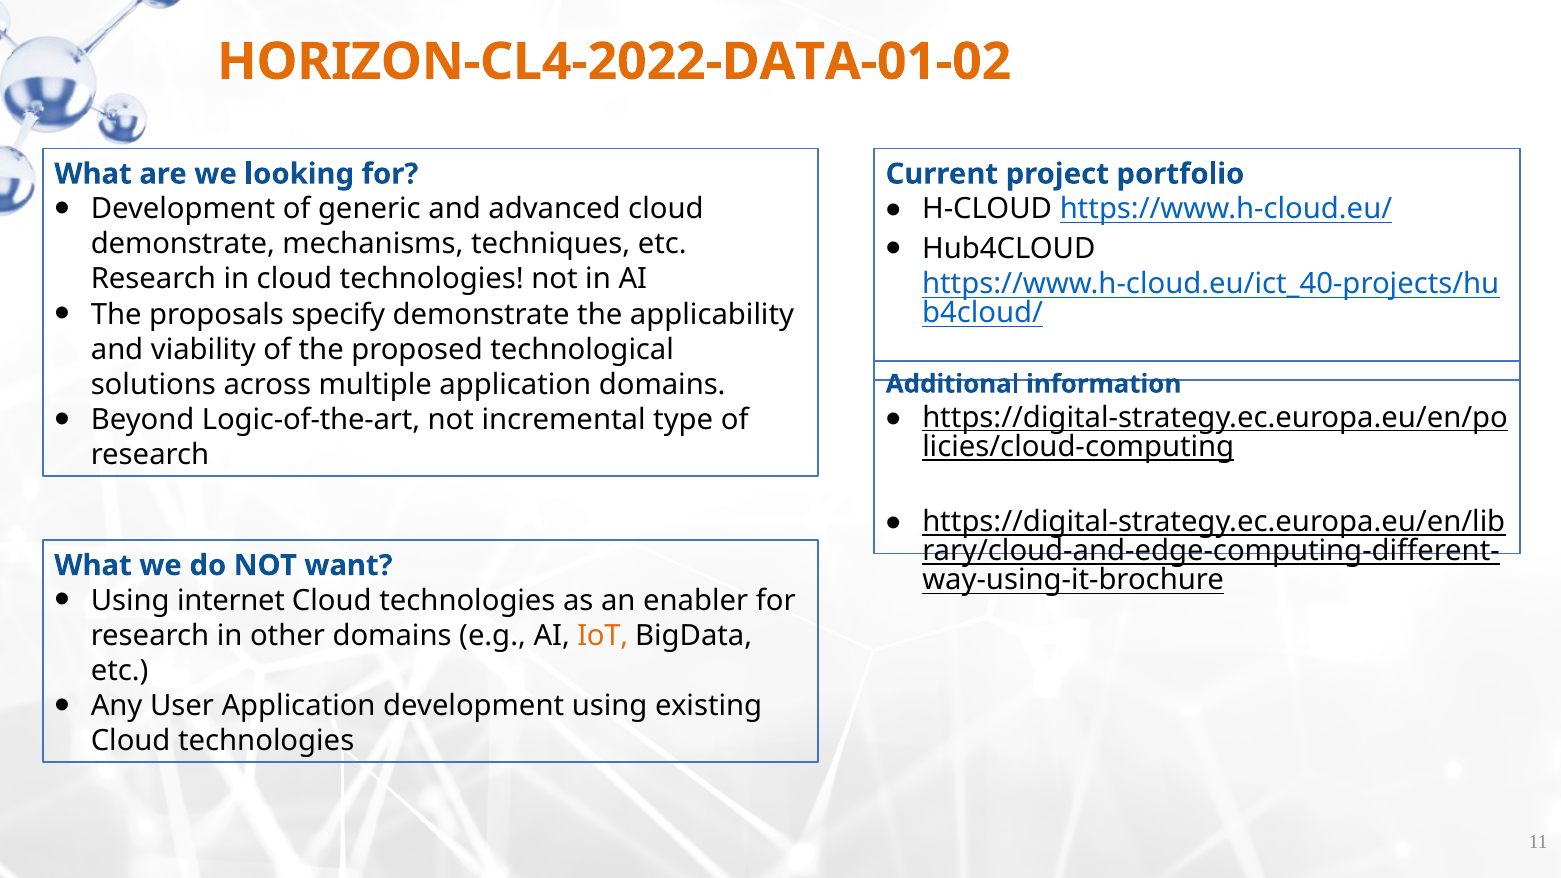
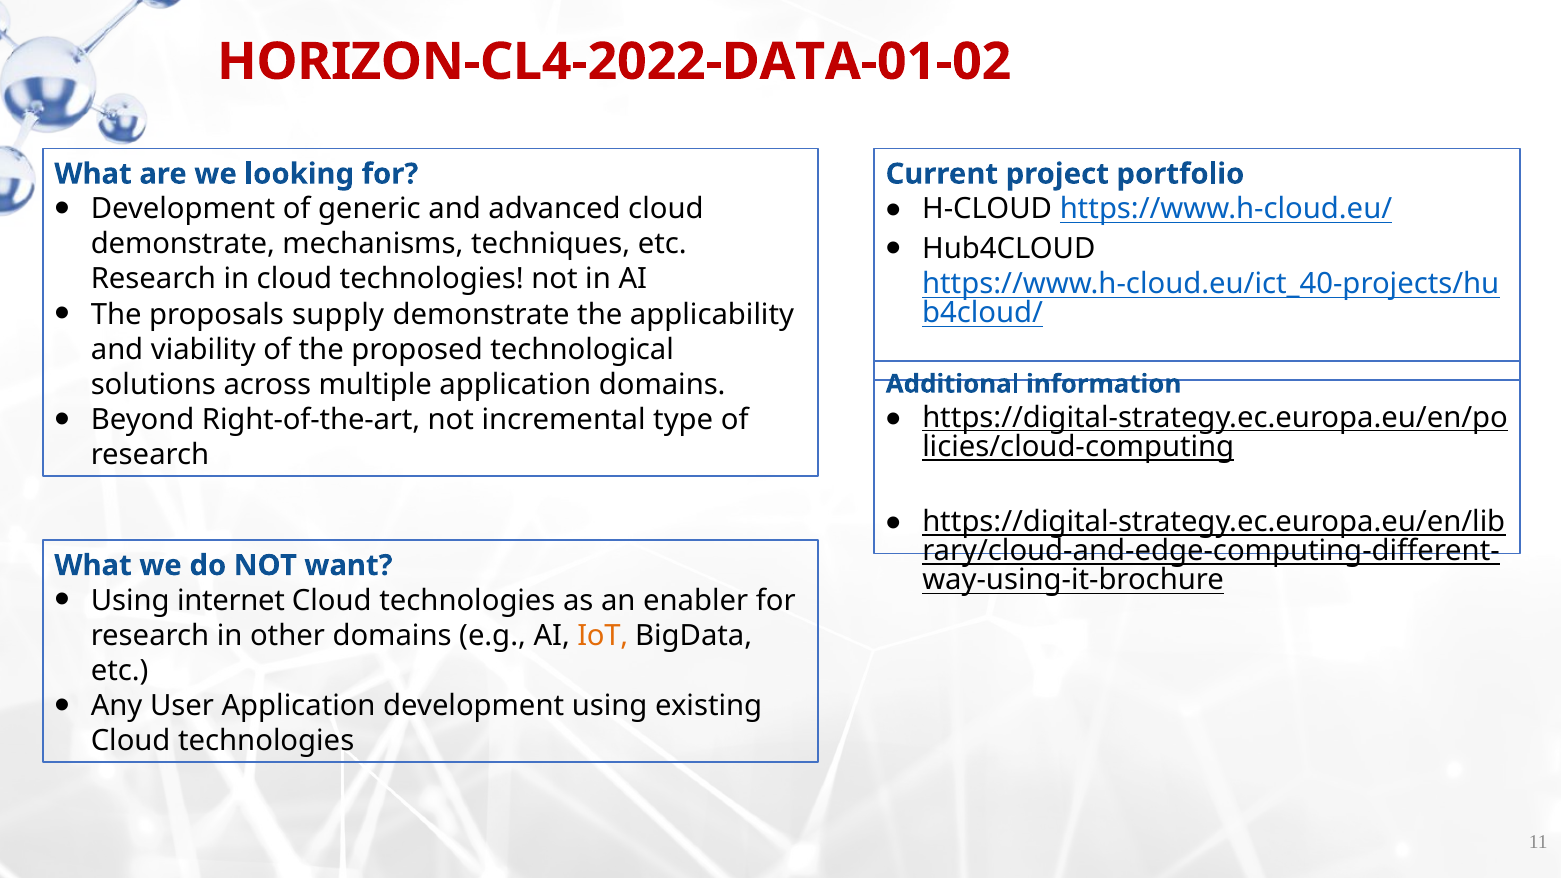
HORIZON-CL4-2022-DATA-01-02 colour: orange -> red (614, 62)
specify: specify -> supply (338, 314)
Logic-of-the-art: Logic-of-the-art -> Right-of-the-art (311, 420)
